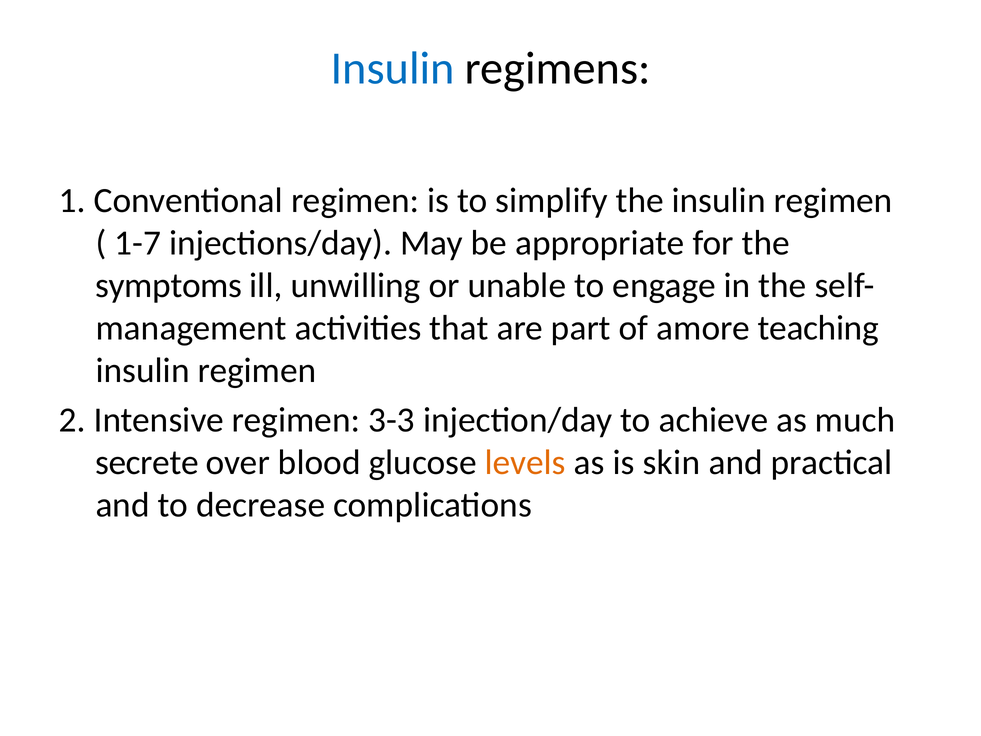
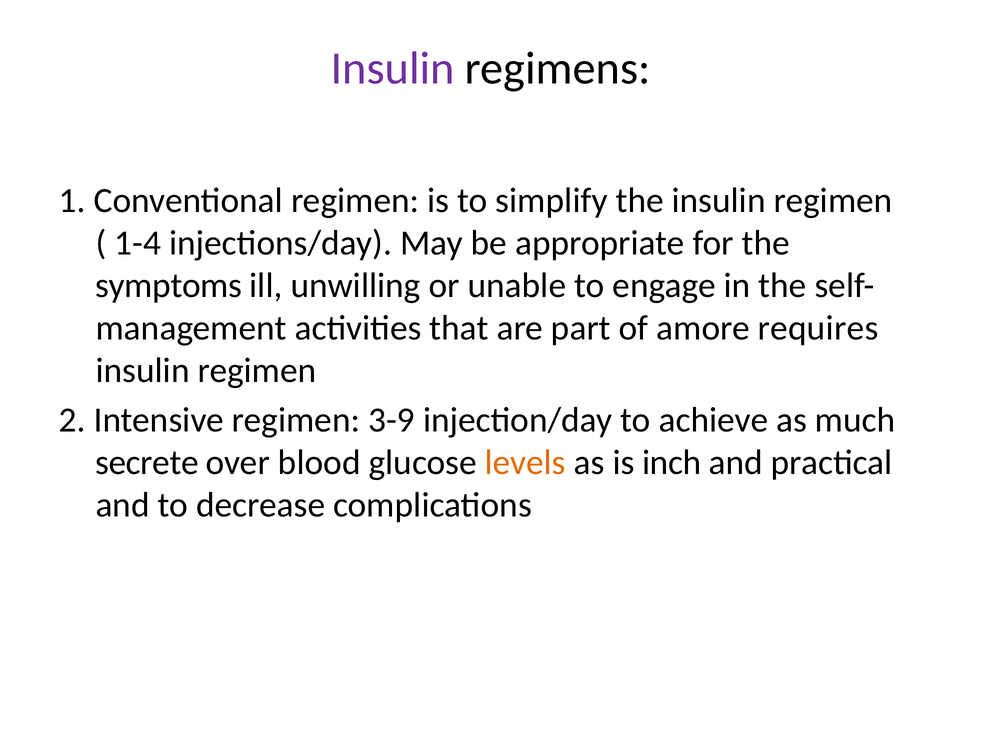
Insulin colour: blue -> purple (393, 69)
1-7: 1-7 -> 1-4 (138, 243)
teaching: teaching -> requires (818, 328)
3-3: 3-3 -> 3-9 (392, 420)
skin: skin -> inch (672, 462)
